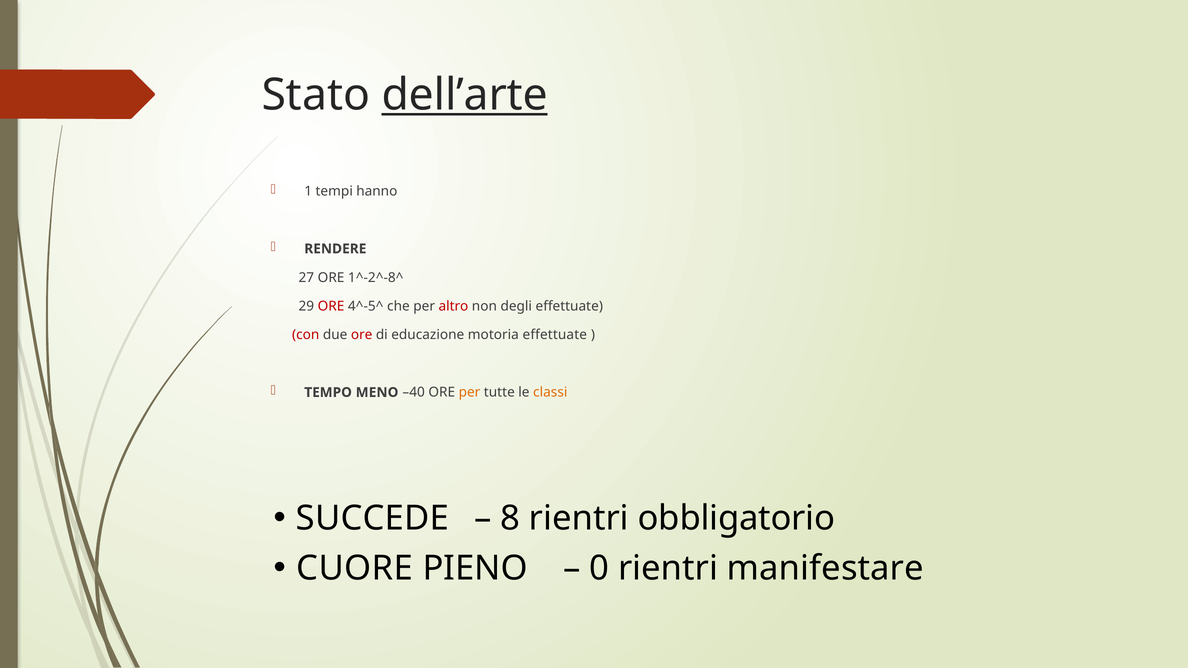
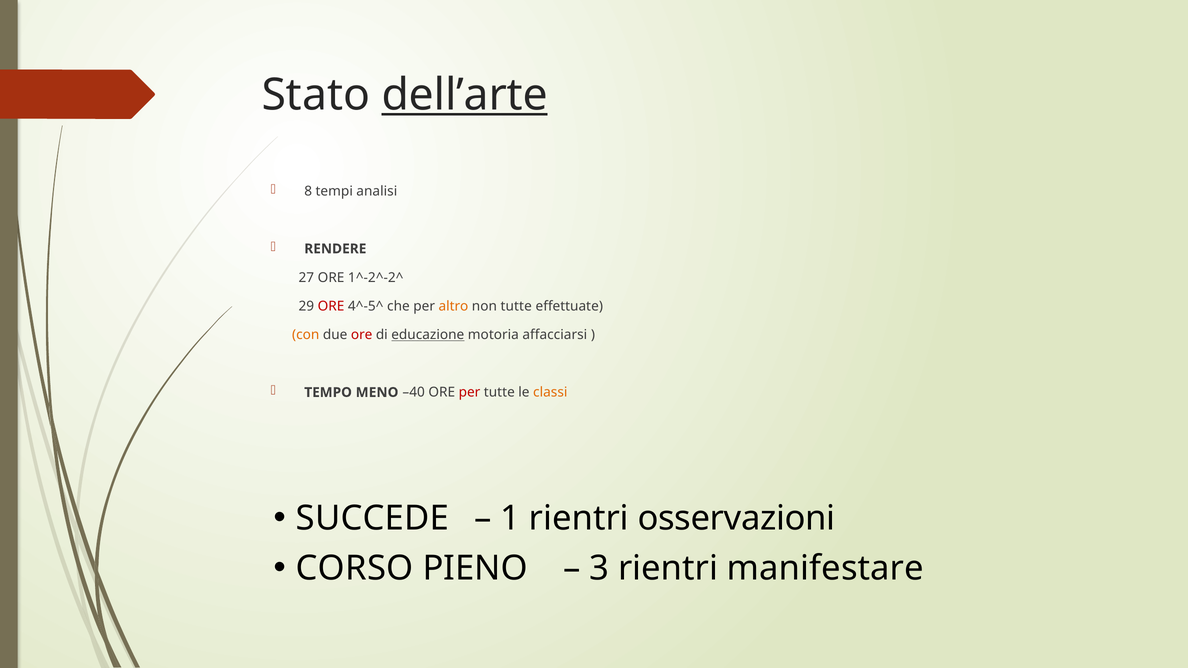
1: 1 -> 8 (308, 191)
hanno: hanno -> analisi (377, 191)
1^-2^-8^: 1^-2^-8^ -> 1^-2^-2^ (376, 278)
altro colour: red -> orange (453, 306)
non degli: degli -> tutte (516, 306)
con colour: red -> orange (306, 335)
educazione underline: none -> present (428, 335)
motoria effettuate: effettuate -> affacciarsi (555, 335)
per colour: orange -> red (469, 393)
8: 8 -> 1 (510, 519)
obbligatorio: obbligatorio -> osservazioni (736, 519)
CUORE: CUORE -> CORSO (355, 568)
0: 0 -> 3 (599, 568)
